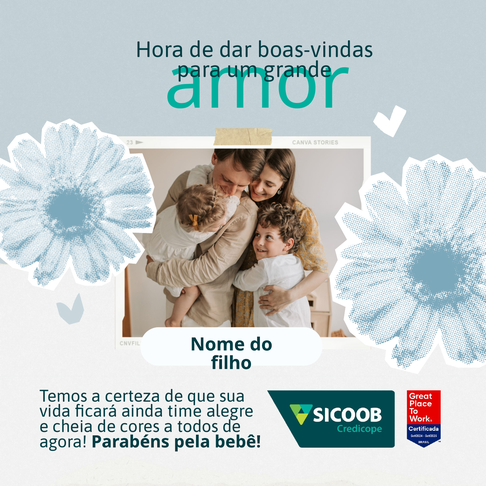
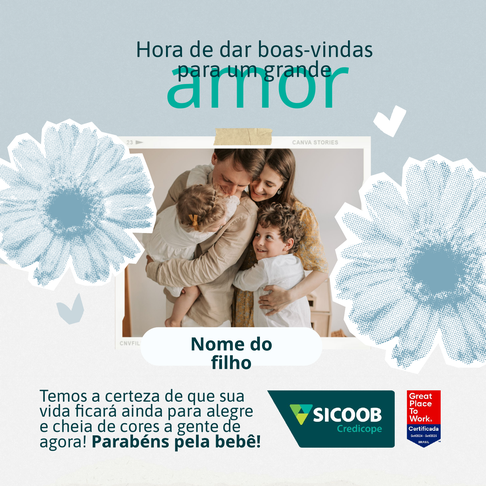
ainda time: time -> para (185, 411)
todos: todos -> gente (198, 427)
